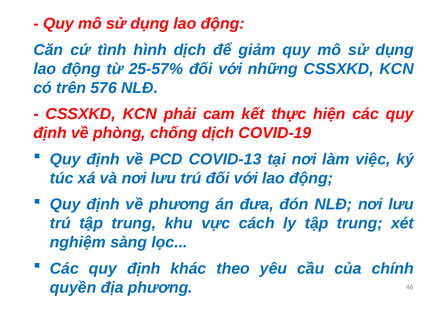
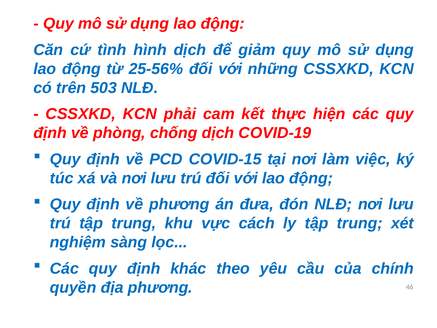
25-57%: 25-57% -> 25-56% (156, 69)
576: 576 -> 503 (104, 88)
COVID-13: COVID-13 -> COVID-15 (225, 159)
